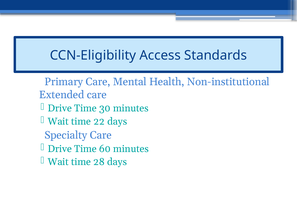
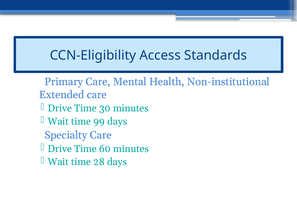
22: 22 -> 99 (99, 121)
